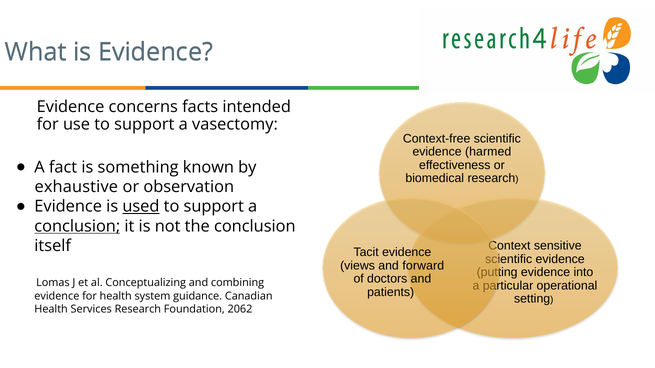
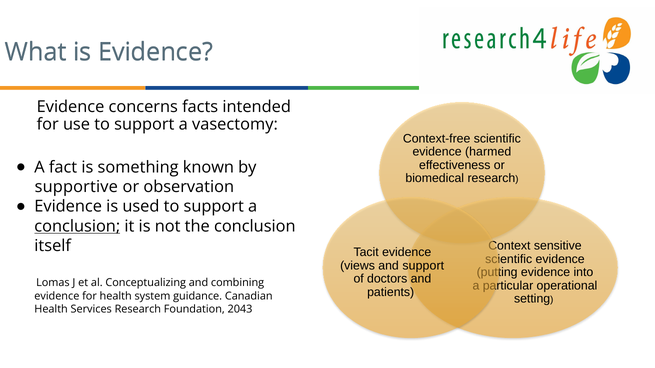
exhaustive: exhaustive -> supportive (76, 187)
used underline: present -> none (141, 207)
and forward: forward -> support (423, 266)
2062: 2062 -> 2043 (240, 310)
